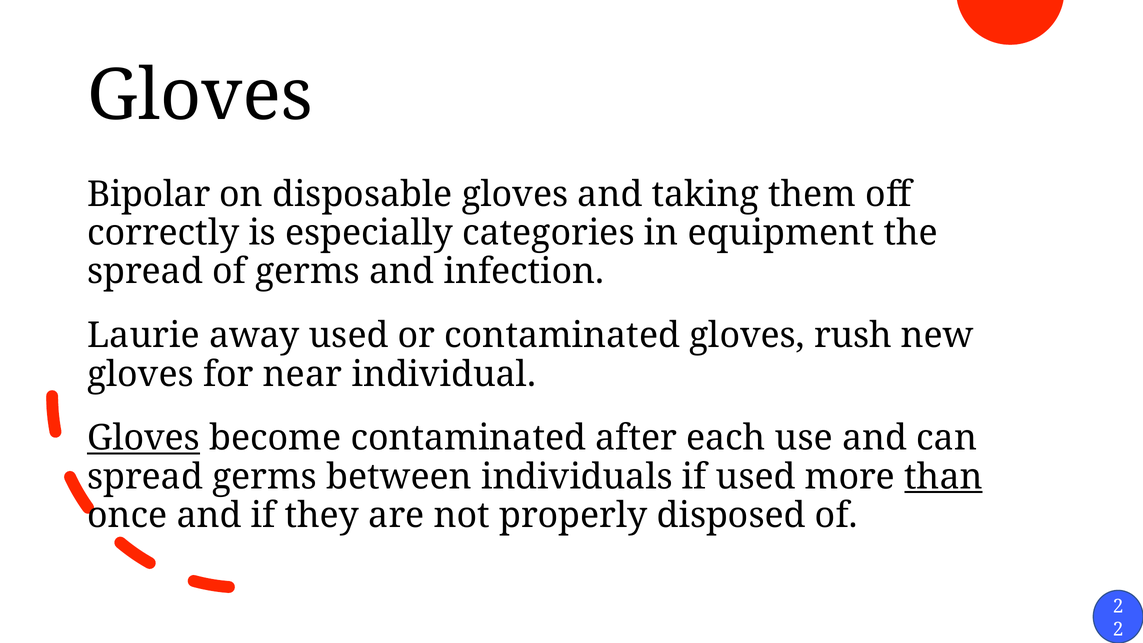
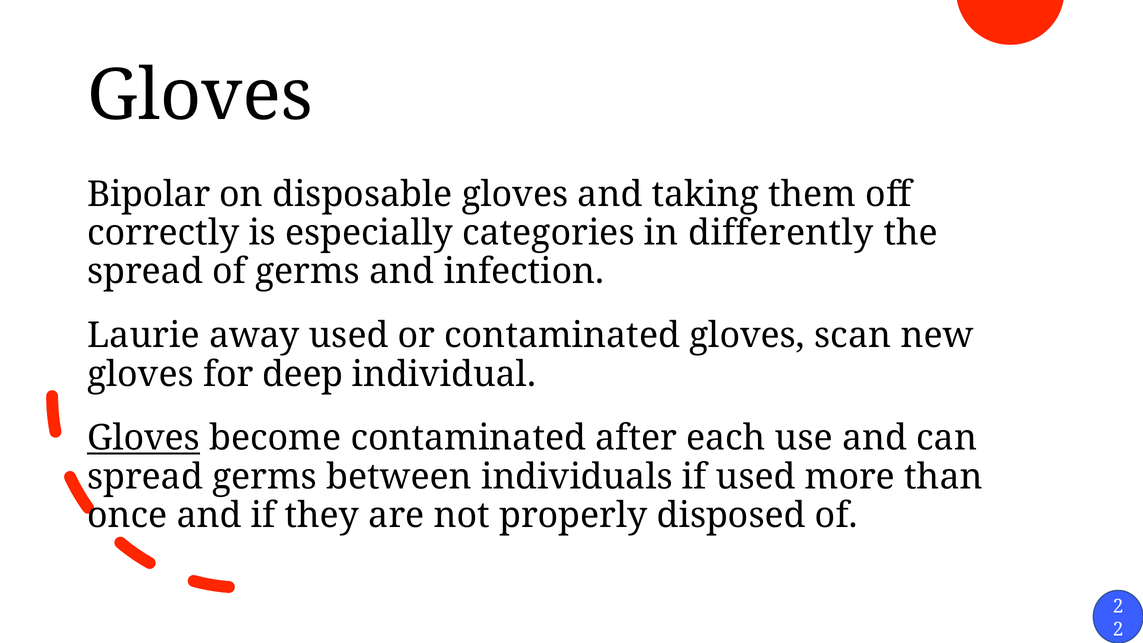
equipment: equipment -> differently (781, 233)
rush: rush -> scan (853, 336)
near: near -> deep (303, 374)
than underline: present -> none (943, 477)
